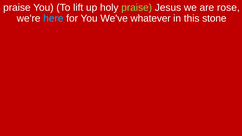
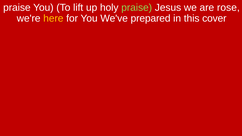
here colour: light blue -> yellow (53, 18)
whatever: whatever -> prepared (151, 18)
stone: stone -> cover (214, 18)
